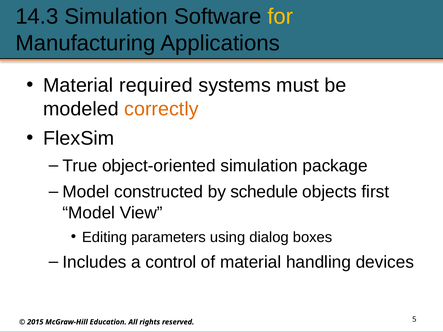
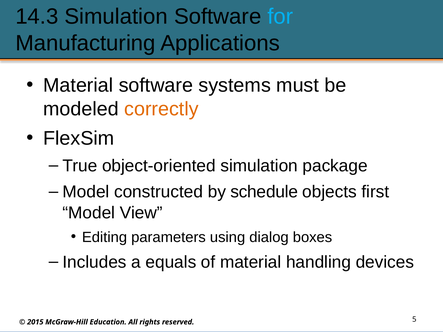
for colour: yellow -> light blue (280, 17)
Material required: required -> software (156, 86)
control: control -> equals (171, 262)
